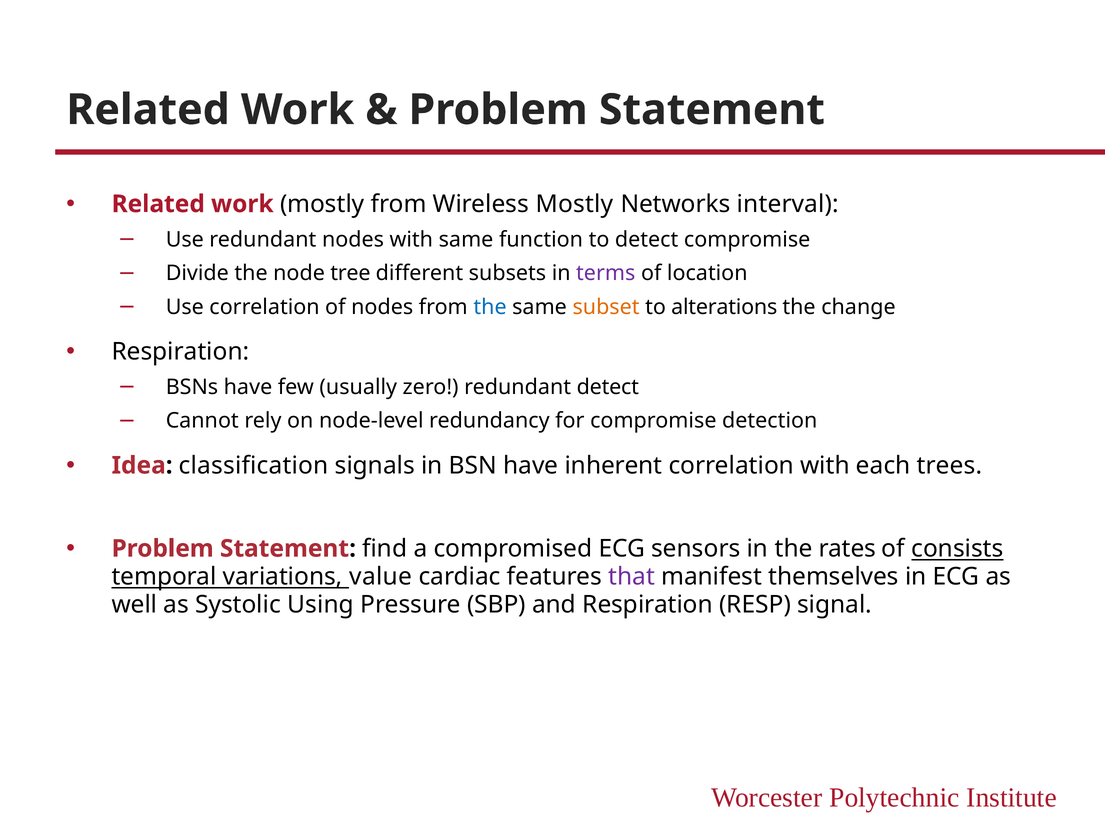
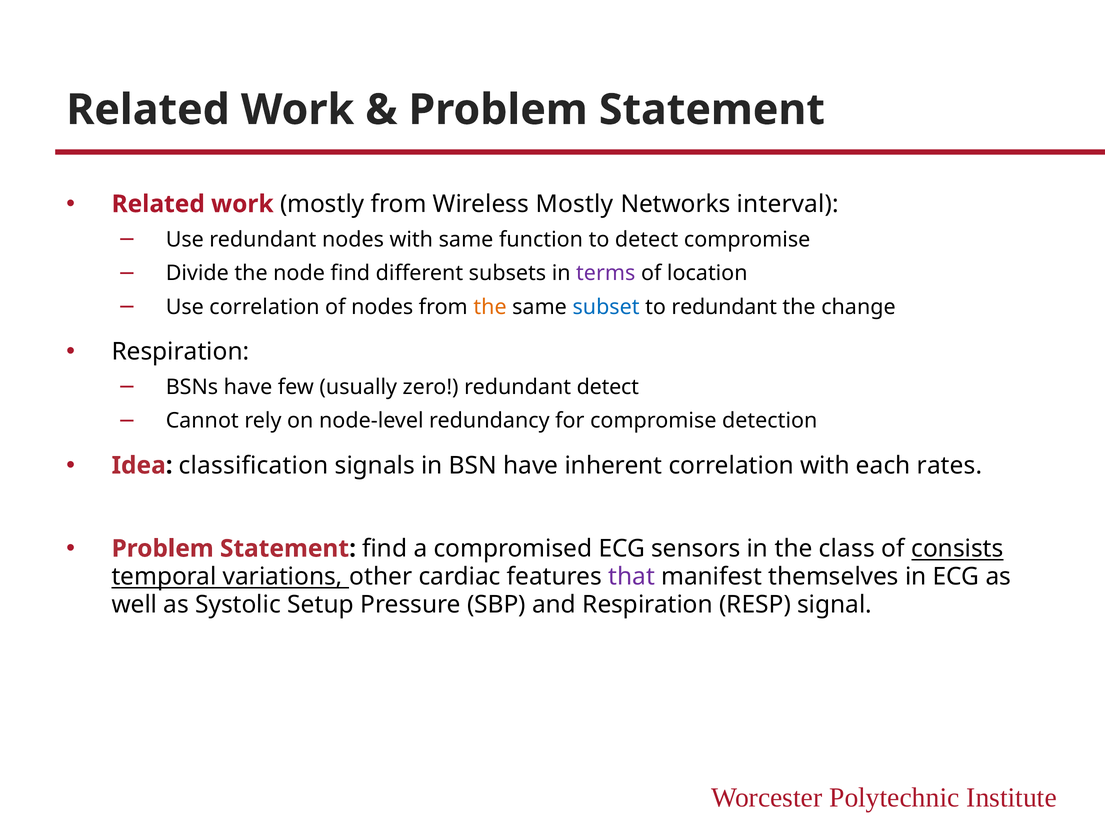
node tree: tree -> find (350, 273)
the colour: blue -> orange (490, 307)
subset colour: orange -> blue (606, 307)
to alterations: alterations -> redundant (724, 307)
trees: trees -> rates (949, 465)
rates: rates -> class (847, 548)
value: value -> other (381, 576)
Using: Using -> Setup (321, 604)
